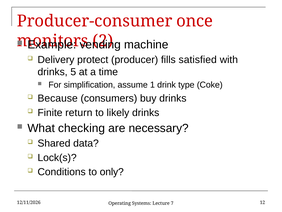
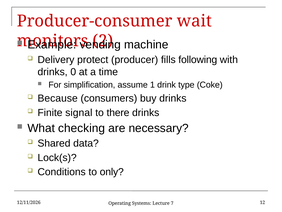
once: once -> wait (194, 21)
satisfied: satisfied -> following (198, 60)
5: 5 -> 0 (73, 72)
return: return -> signal (79, 112)
likely: likely -> there (118, 112)
